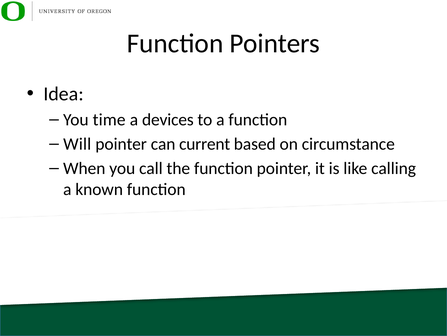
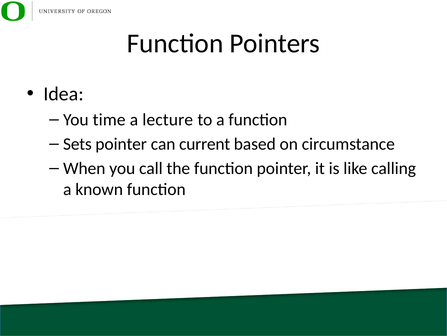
devices: devices -> lecture (168, 119)
Will: Will -> Sets (77, 144)
